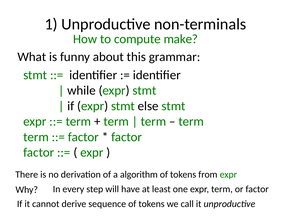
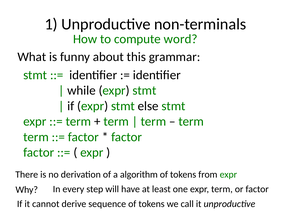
make: make -> word (181, 39)
